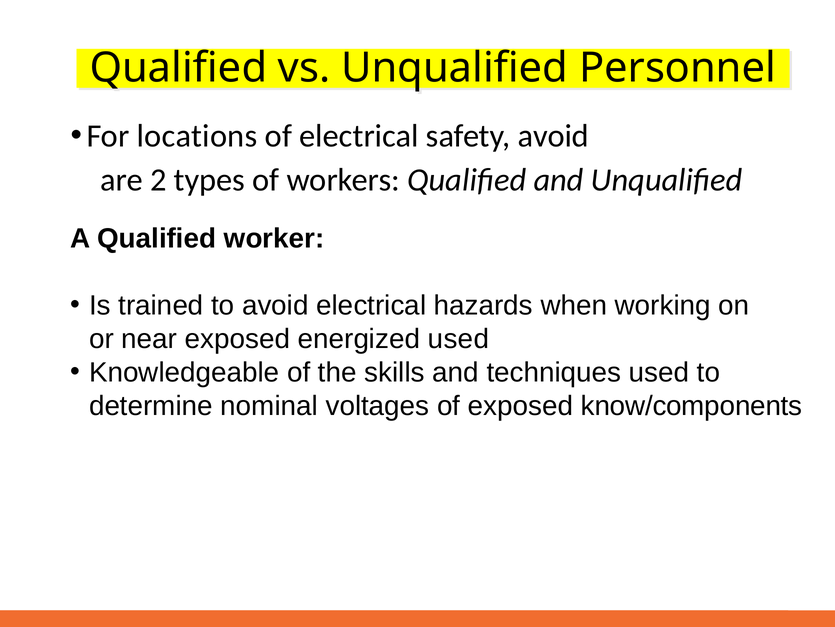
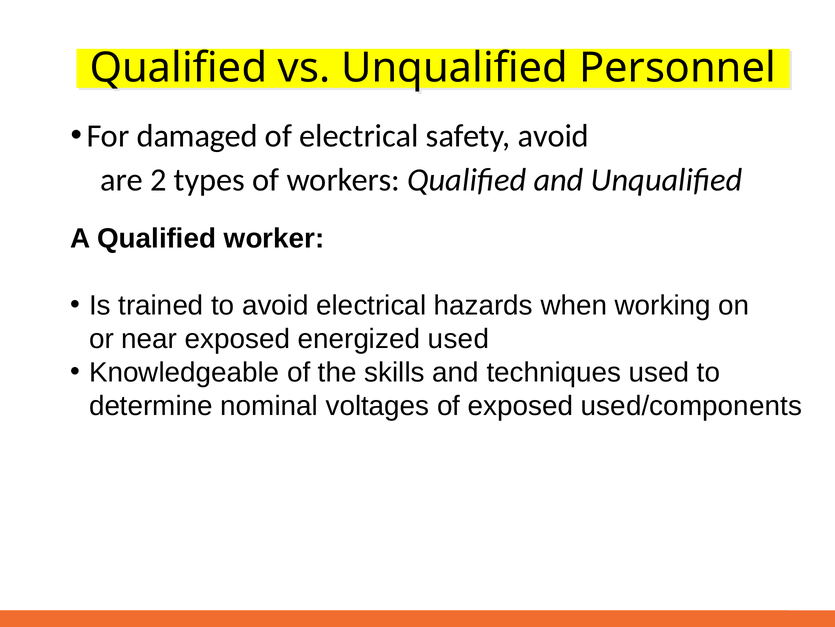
locations: locations -> damaged (197, 136)
know/components: know/components -> used/components (691, 405)
